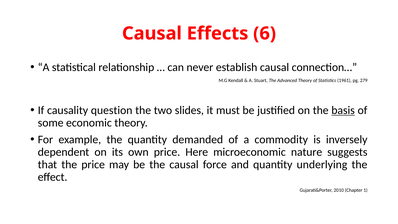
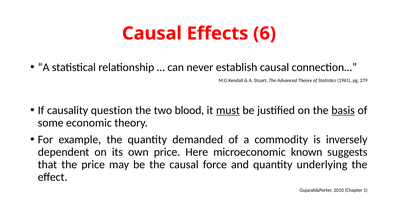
slides: slides -> blood (189, 110)
must underline: none -> present (228, 110)
nature: nature -> known (307, 152)
